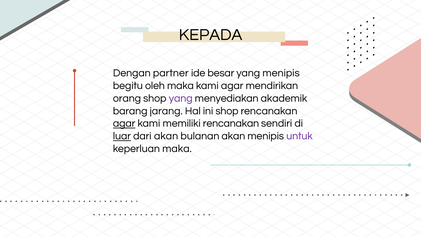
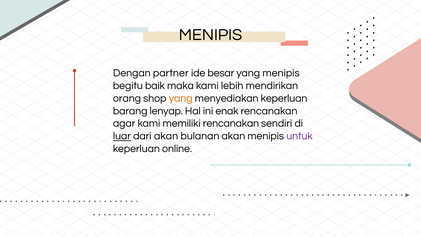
KEPADA: KEPADA -> MENIPIS (210, 35)
oleh: oleh -> baik (155, 86)
kami agar: agar -> lebih (232, 86)
yang colour: purple -> orange (181, 98)
menyediakan akademik: akademik -> keperluan (284, 98)
jarang: jarang -> lenyap (166, 111)
ini shop: shop -> enak (227, 111)
agar underline: present -> none (124, 123)
keperluan maka: maka -> online (177, 149)
